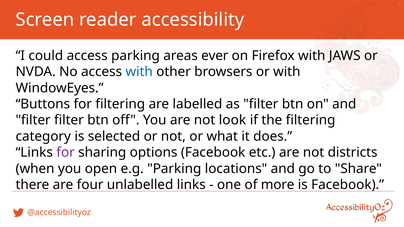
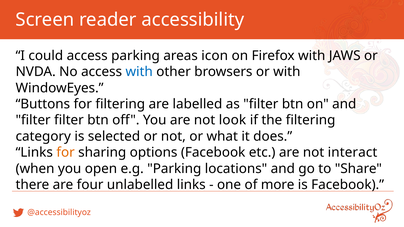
ever: ever -> icon (215, 56)
for colour: purple -> orange (66, 153)
districts: districts -> interact (353, 153)
